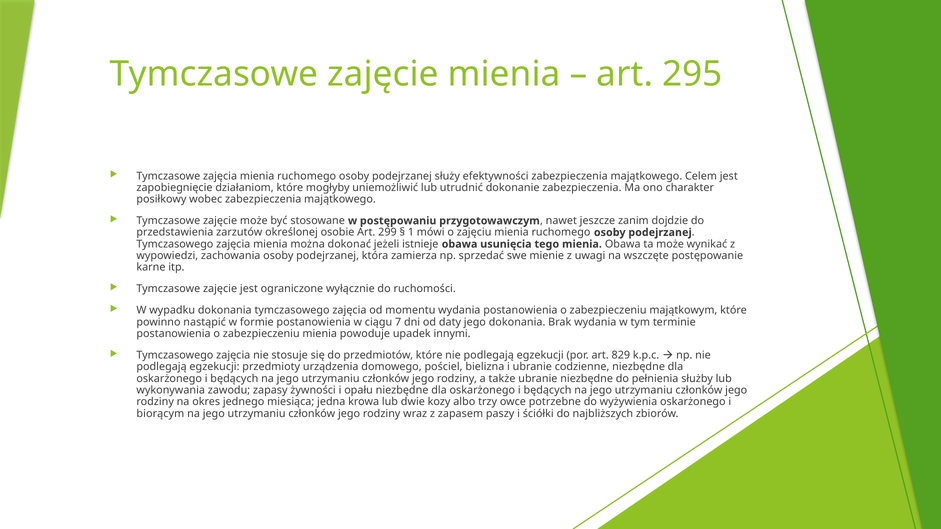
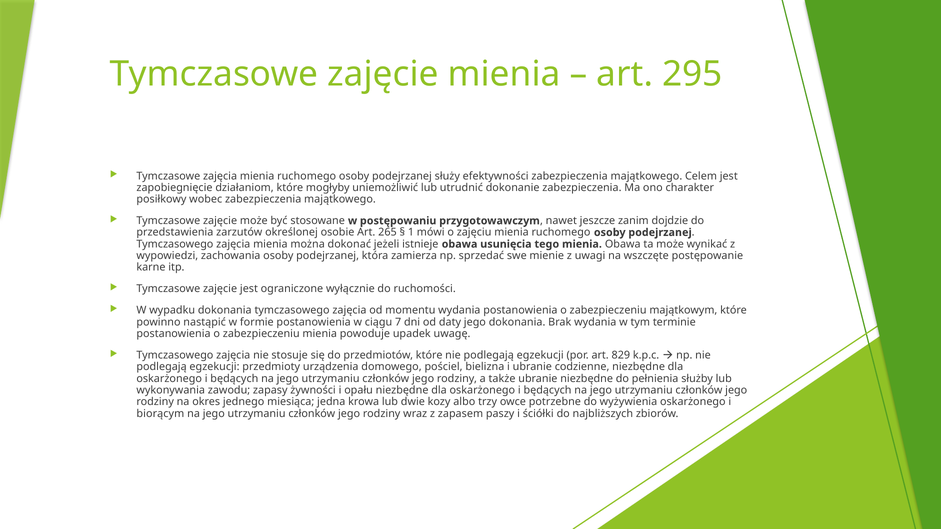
299: 299 -> 265 (387, 233)
innymi: innymi -> uwagę (452, 334)
